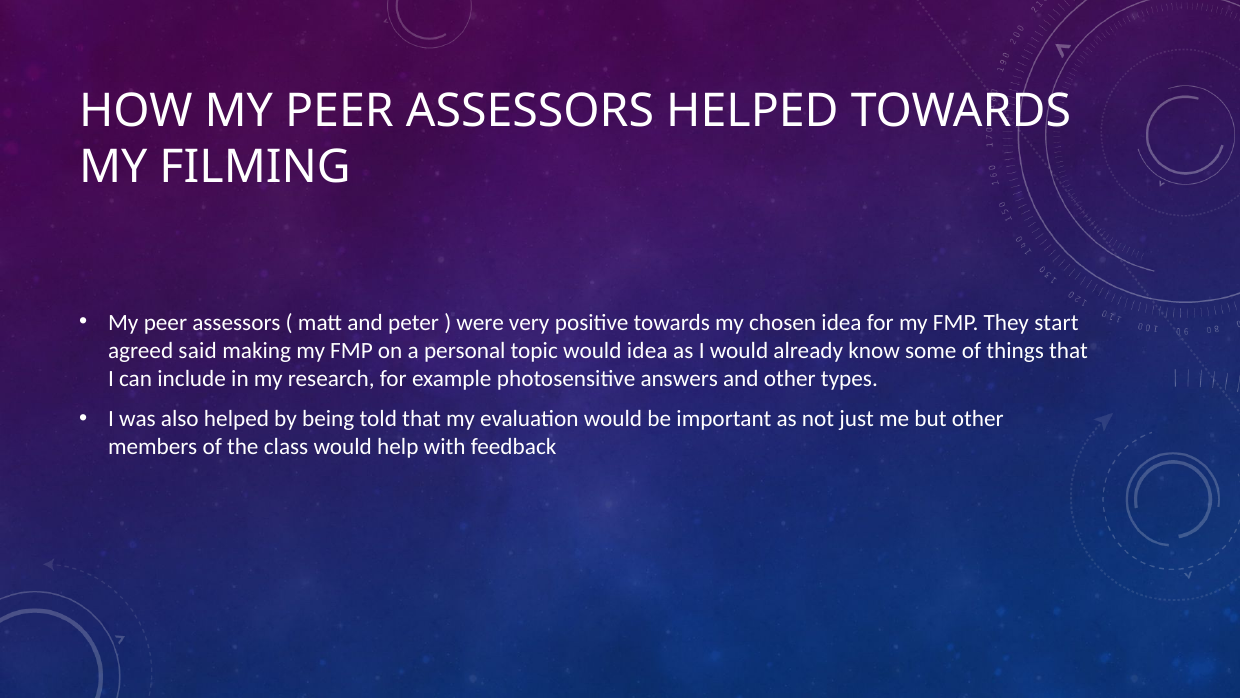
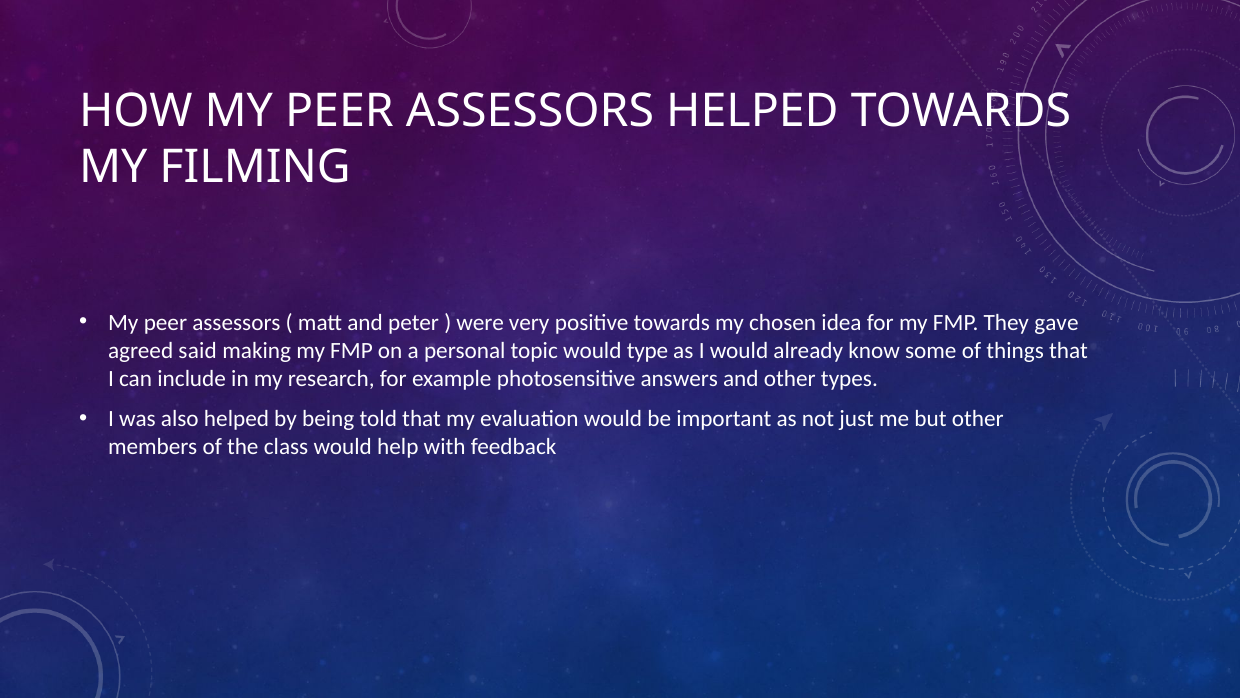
start: start -> gave (1056, 322)
would idea: idea -> type (648, 350)
